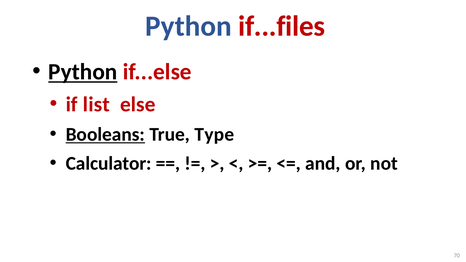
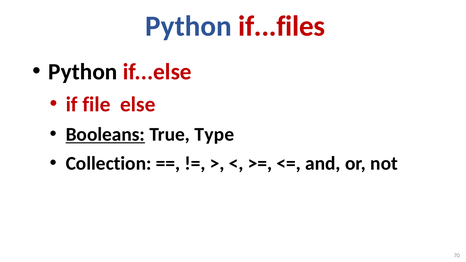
Python underline: present -> none (83, 72)
list: list -> file (97, 104)
Calculator: Calculator -> Collection (109, 164)
